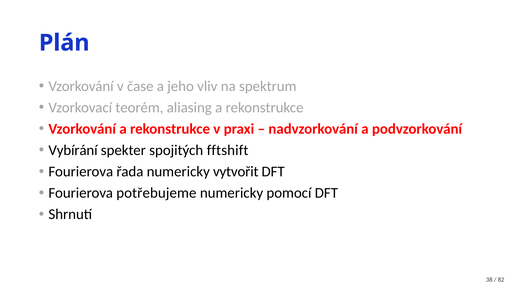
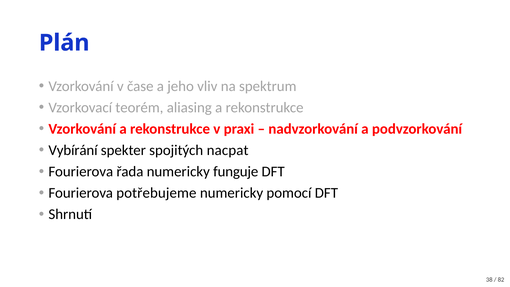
fftshift: fftshift -> nacpat (228, 150)
vytvořit: vytvořit -> funguje (236, 172)
